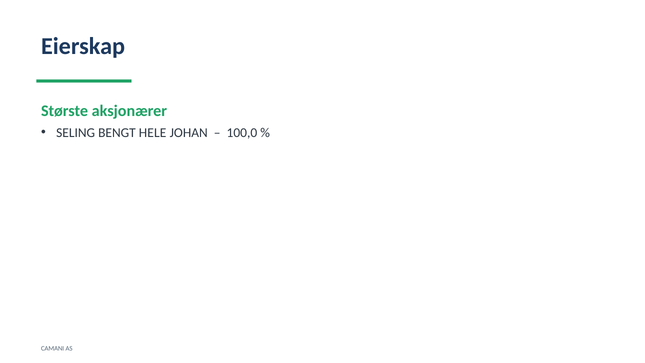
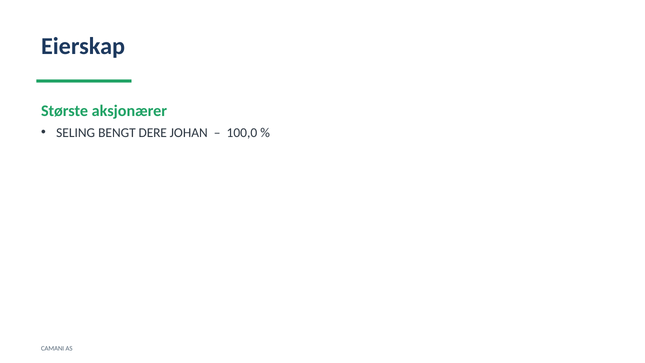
HELE: HELE -> DERE (153, 133)
